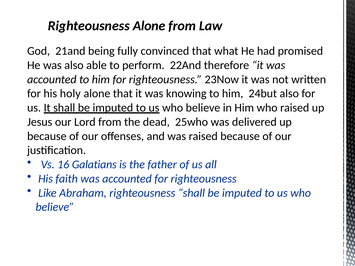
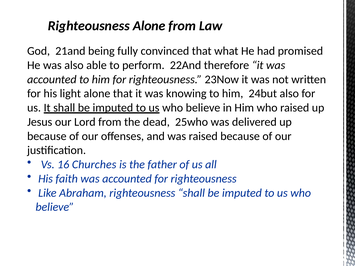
holy: holy -> light (70, 94)
Galatians: Galatians -> Churches (94, 165)
